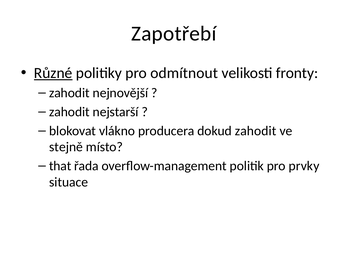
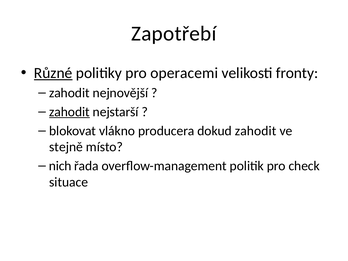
odmítnout: odmítnout -> operacemi (184, 73)
zahodit underline: none -> present (69, 112)
that: that -> nich (60, 166)
prvky: prvky -> check (304, 166)
